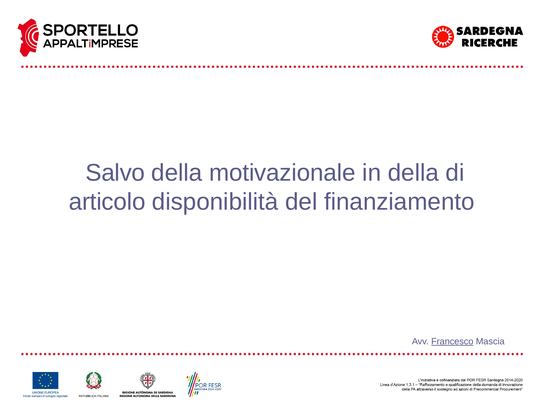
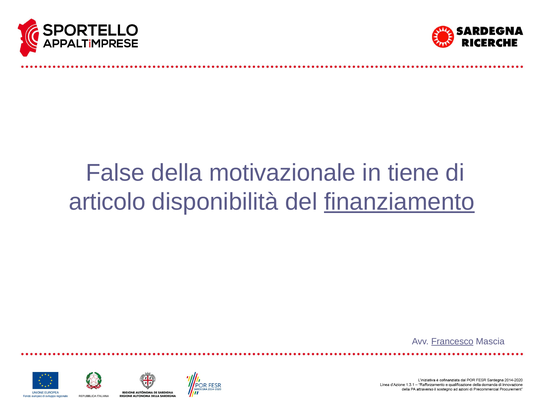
Salvo: Salvo -> False (115, 173)
in della: della -> tiene (413, 173)
finanziamento underline: none -> present (399, 202)
